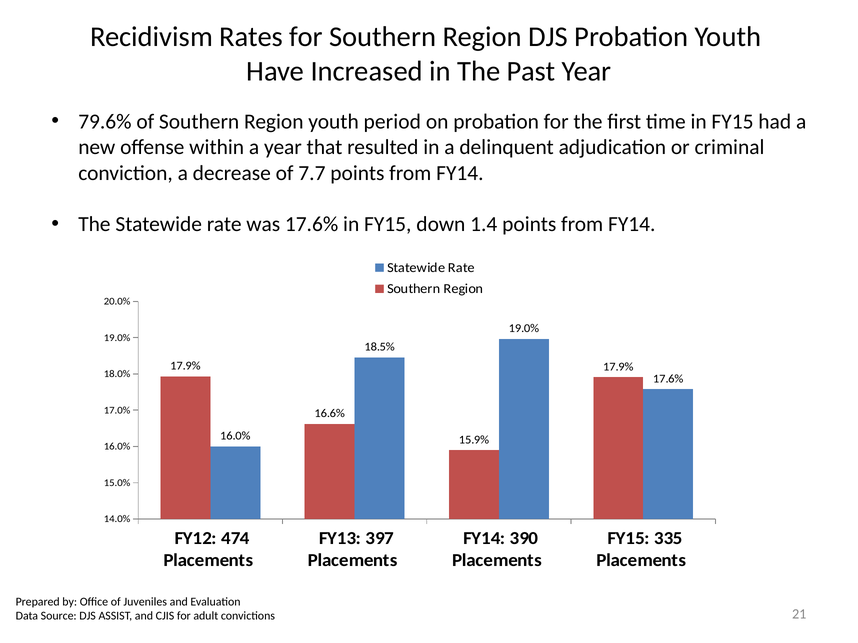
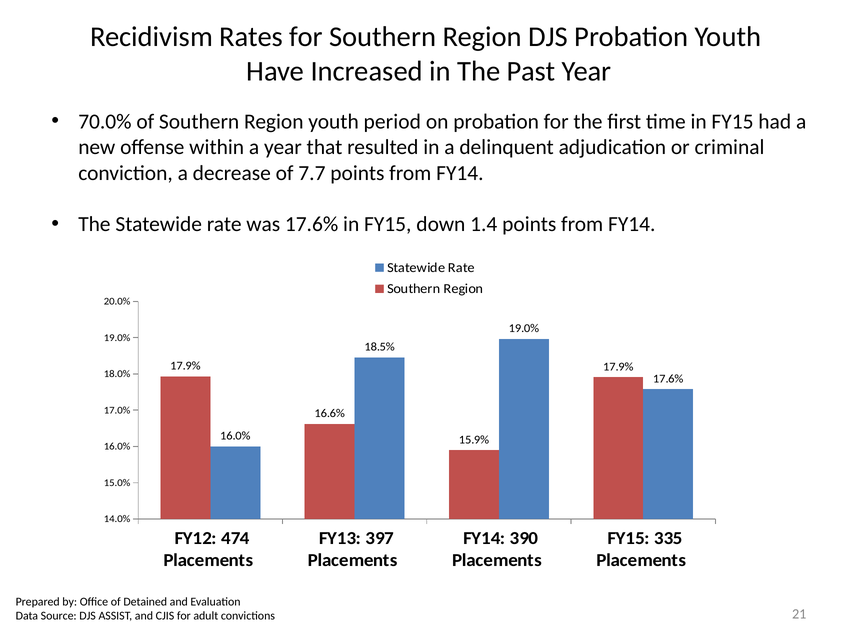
79.6%: 79.6% -> 70.0% (105, 122)
Juveniles: Juveniles -> Detained (145, 602)
